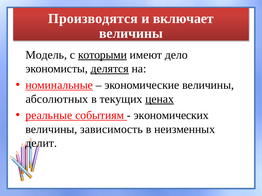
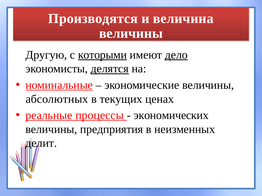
включает: включает -> величина (183, 19)
Модель: Модель -> Другую (46, 55)
дело underline: none -> present (176, 55)
ценах underline: present -> none (160, 99)
событиям: событиям -> процессы (100, 116)
зависимость: зависимость -> предприятия (112, 130)
